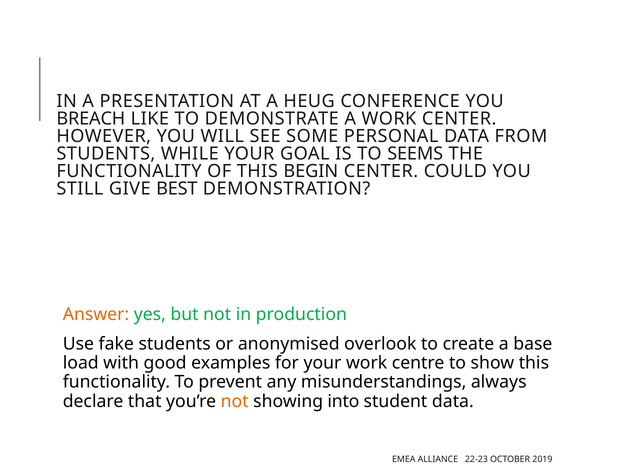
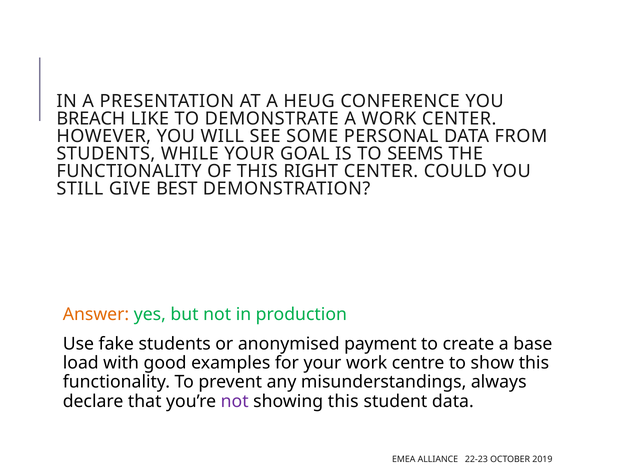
BEGIN: BEGIN -> RIGHT (311, 171)
overlook: overlook -> payment (380, 344)
not colour: orange -> purple (235, 401)
showing into: into -> this (343, 401)
